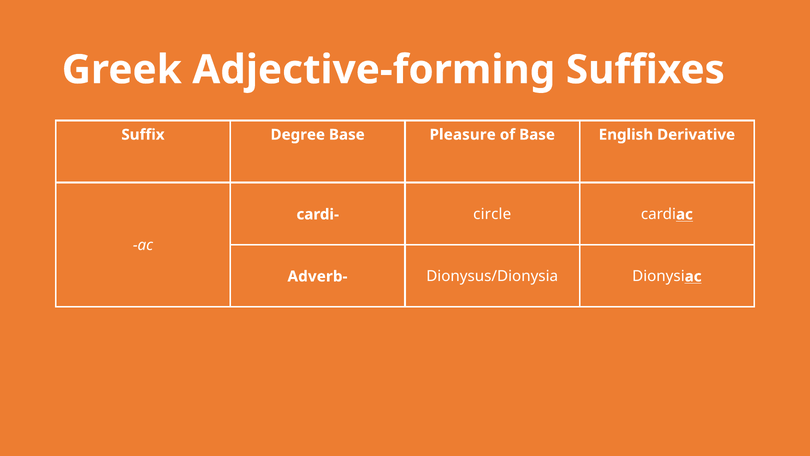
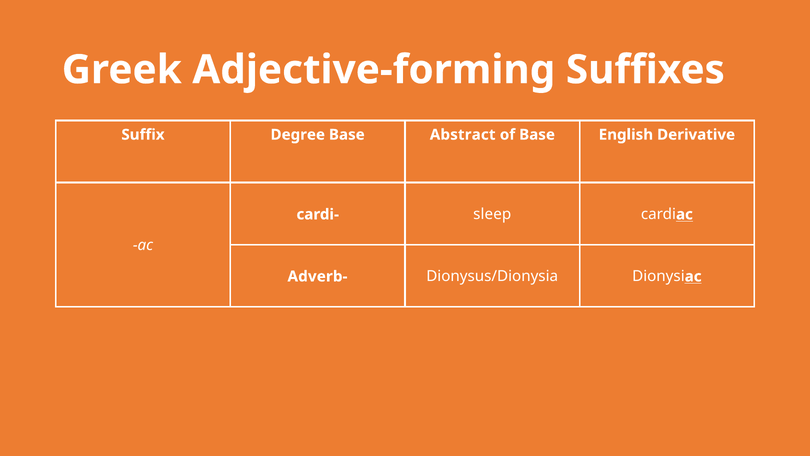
Pleasure: Pleasure -> Abstract (463, 135)
circle: circle -> sleep (492, 214)
